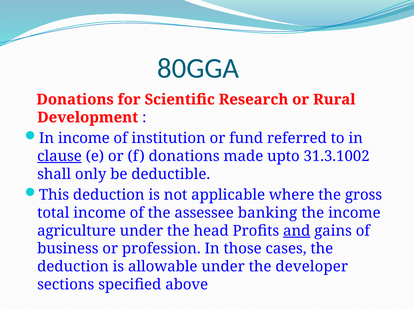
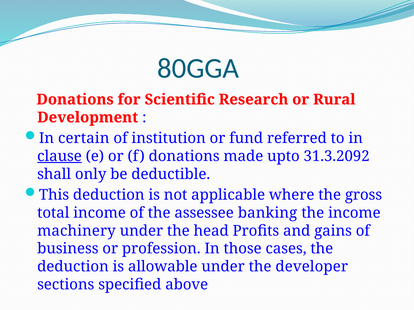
In income: income -> certain (84, 139)
31.3.1002: 31.3.1002 -> 31.3.2092 (337, 156)
agriculture: agriculture -> machinery (76, 231)
and underline: present -> none (297, 231)
